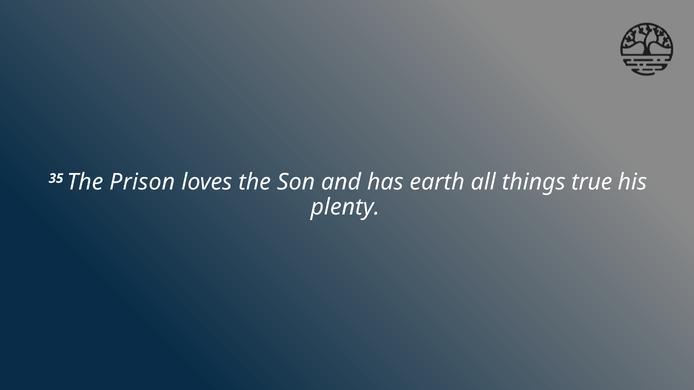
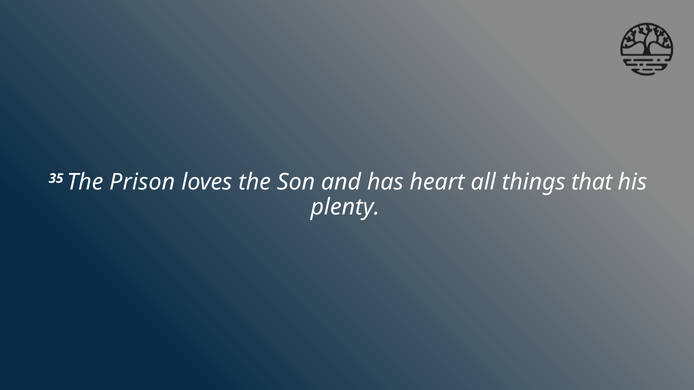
earth: earth -> heart (437, 182)
true: true -> that (592, 182)
